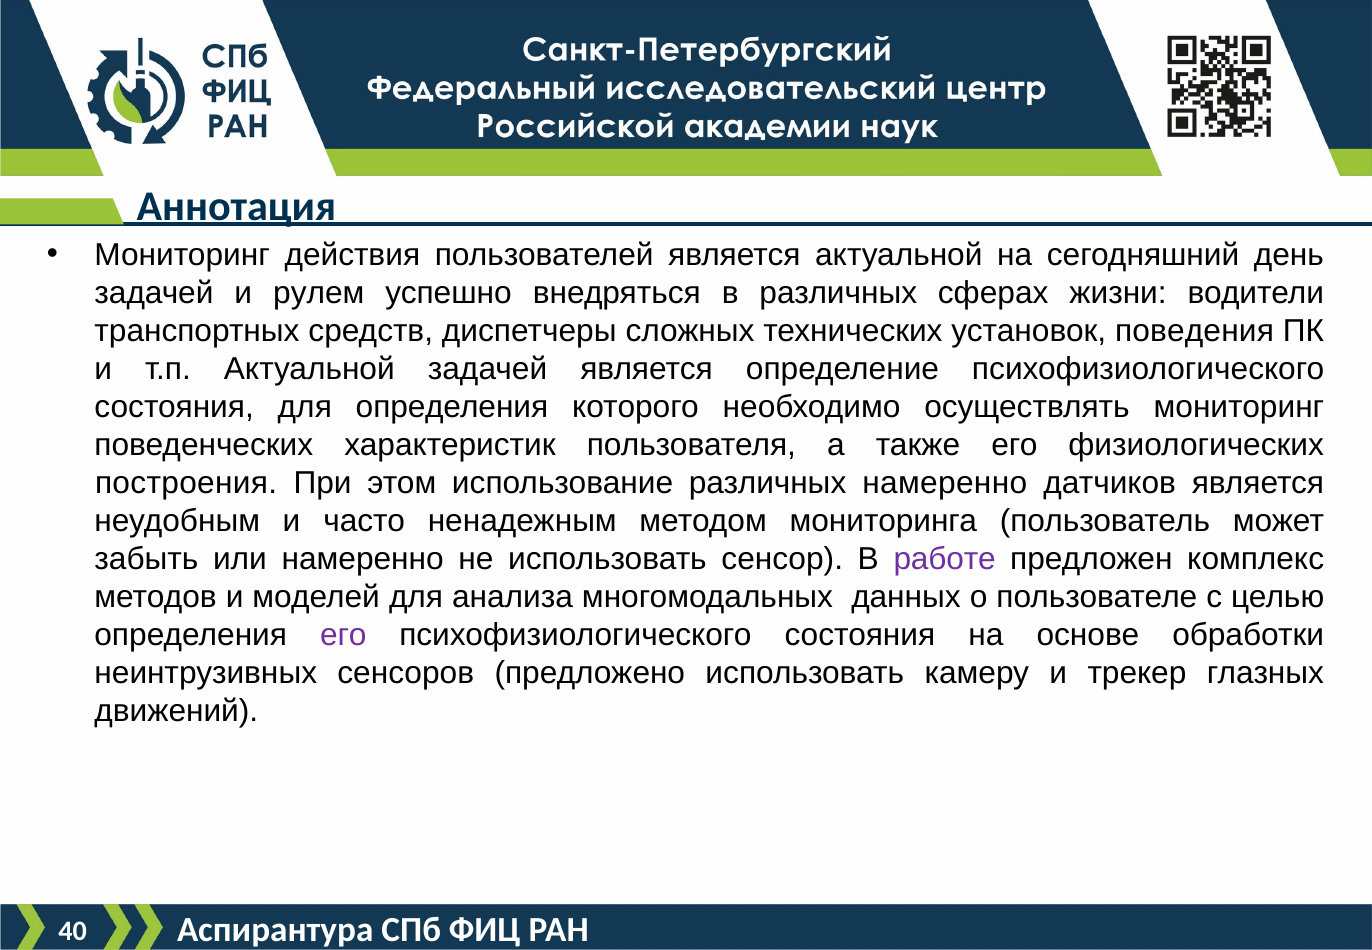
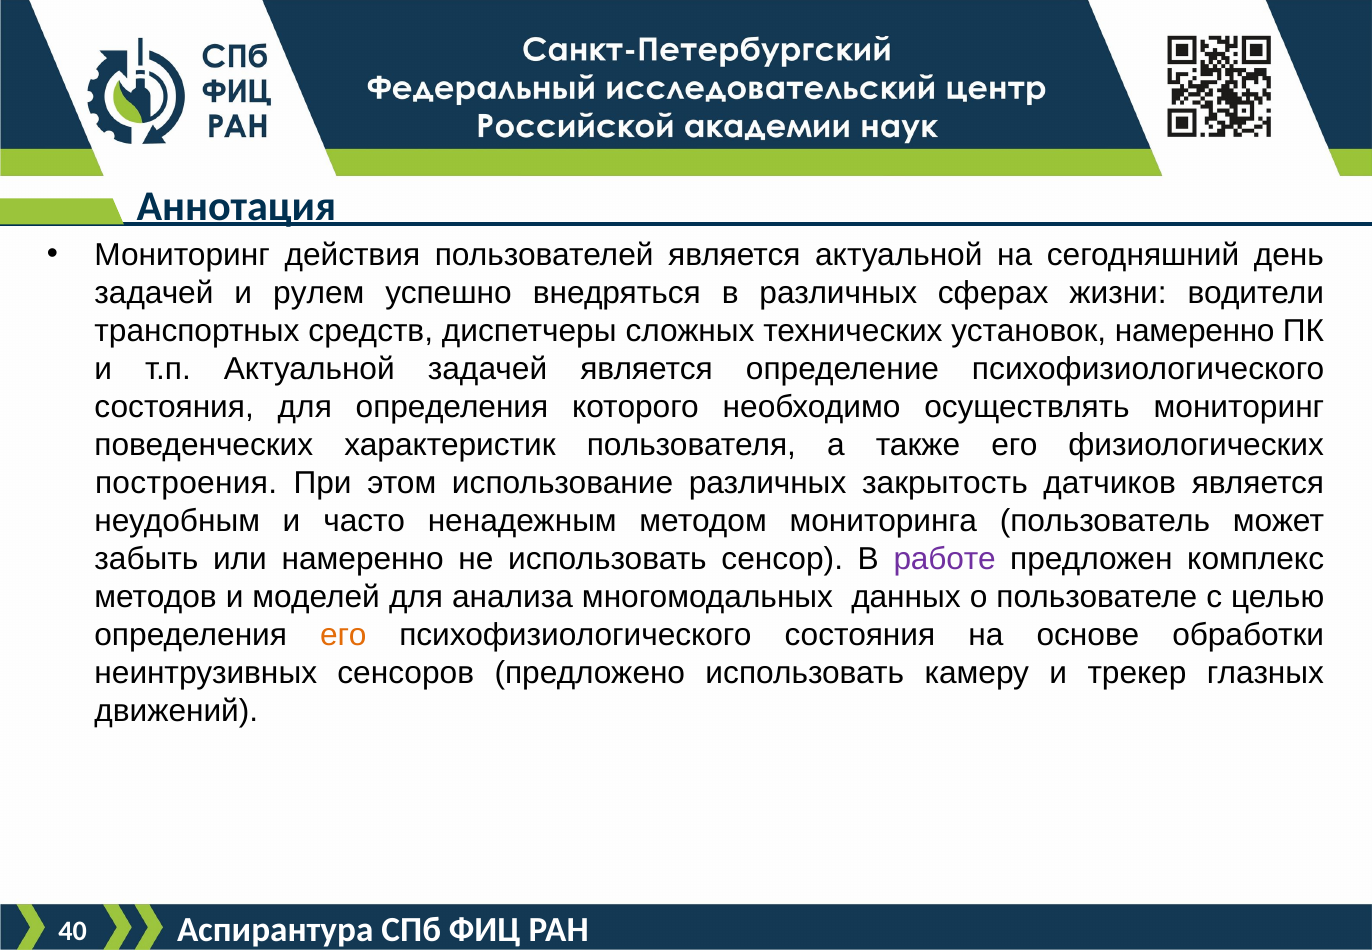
установок поведения: поведения -> намеренно (1195, 331)
различных намеренно: намеренно -> закрытость (945, 483)
его colour: purple -> orange (343, 635)
